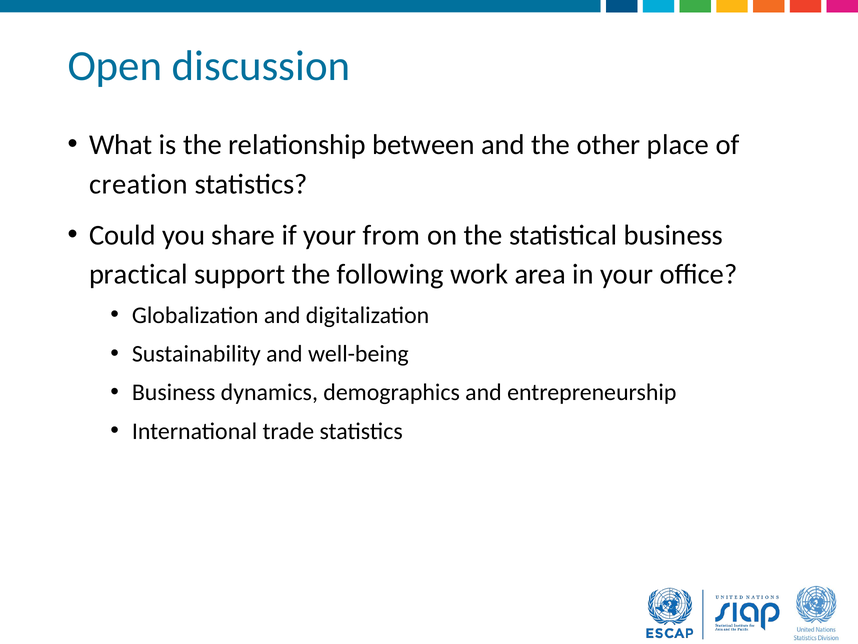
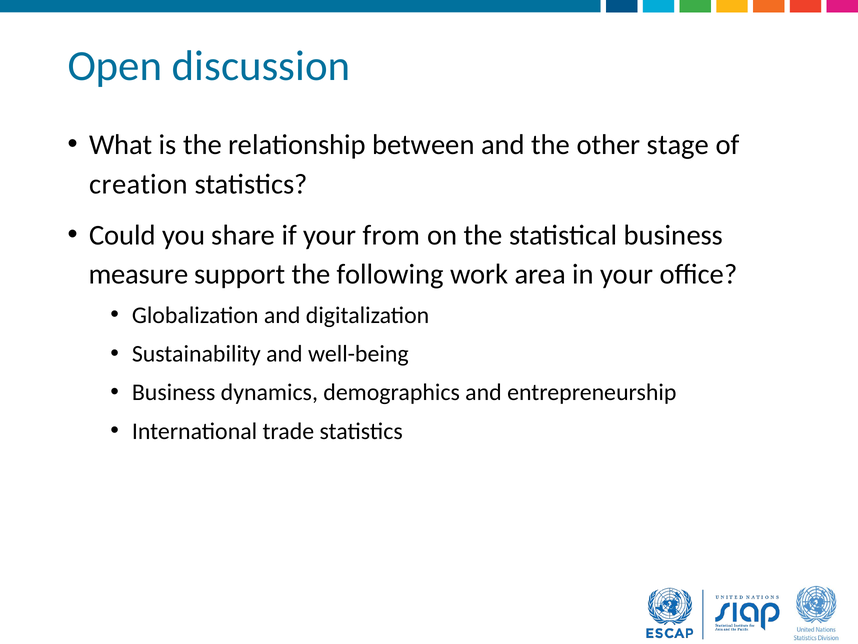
place: place -> stage (678, 145)
practical: practical -> measure (139, 274)
